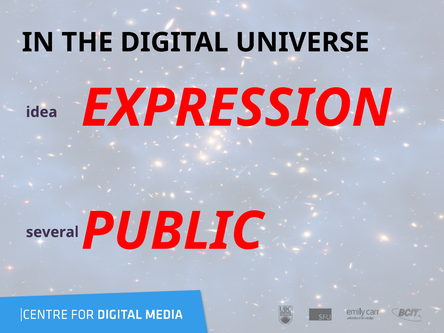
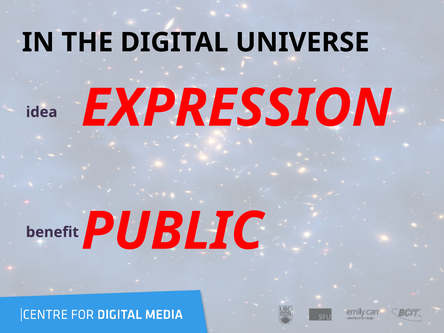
several: several -> benefit (52, 232)
